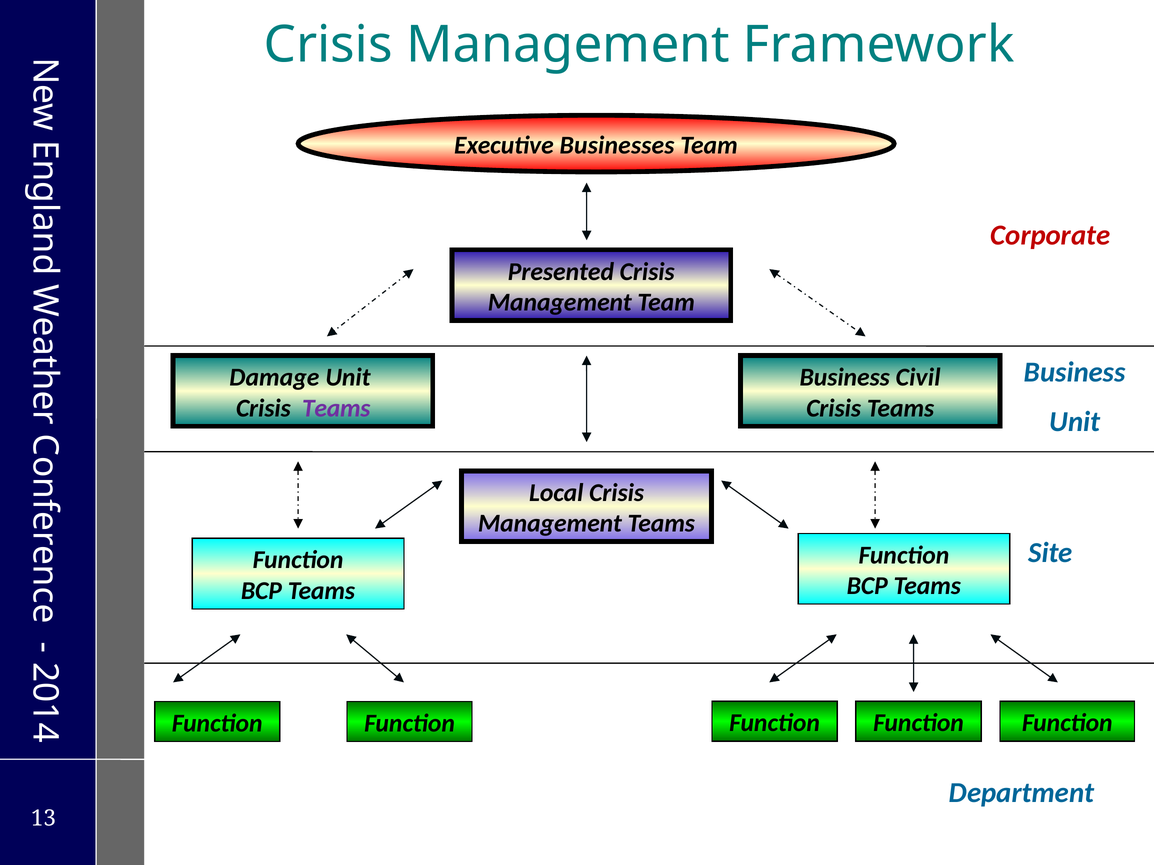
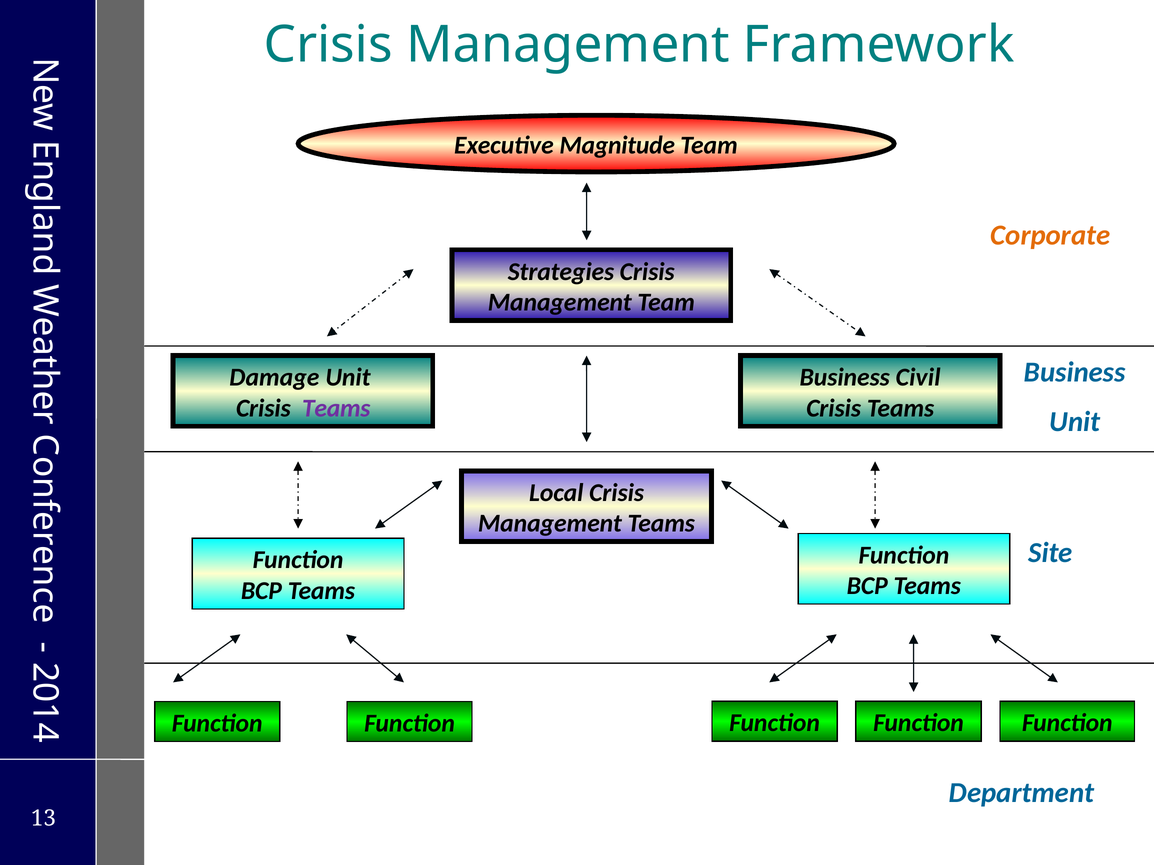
Businesses: Businesses -> Magnitude (617, 145)
Corporate colour: red -> orange (1050, 235)
Presented: Presented -> Strategies (561, 272)
